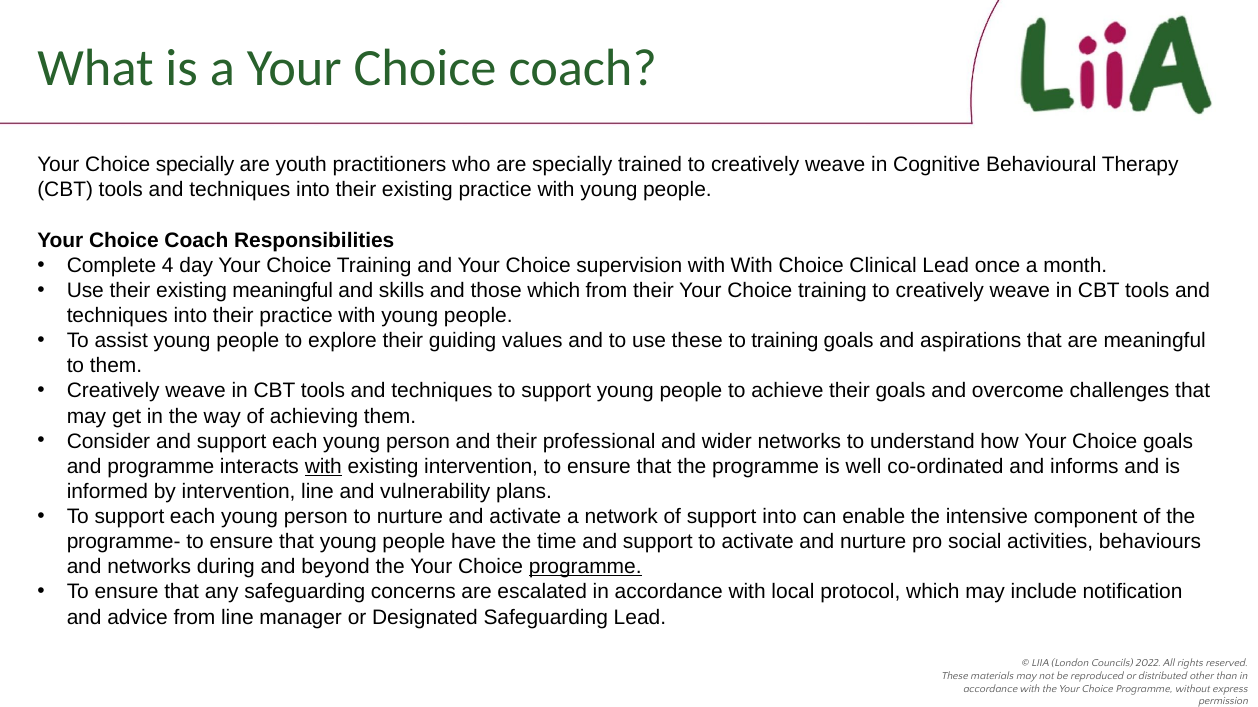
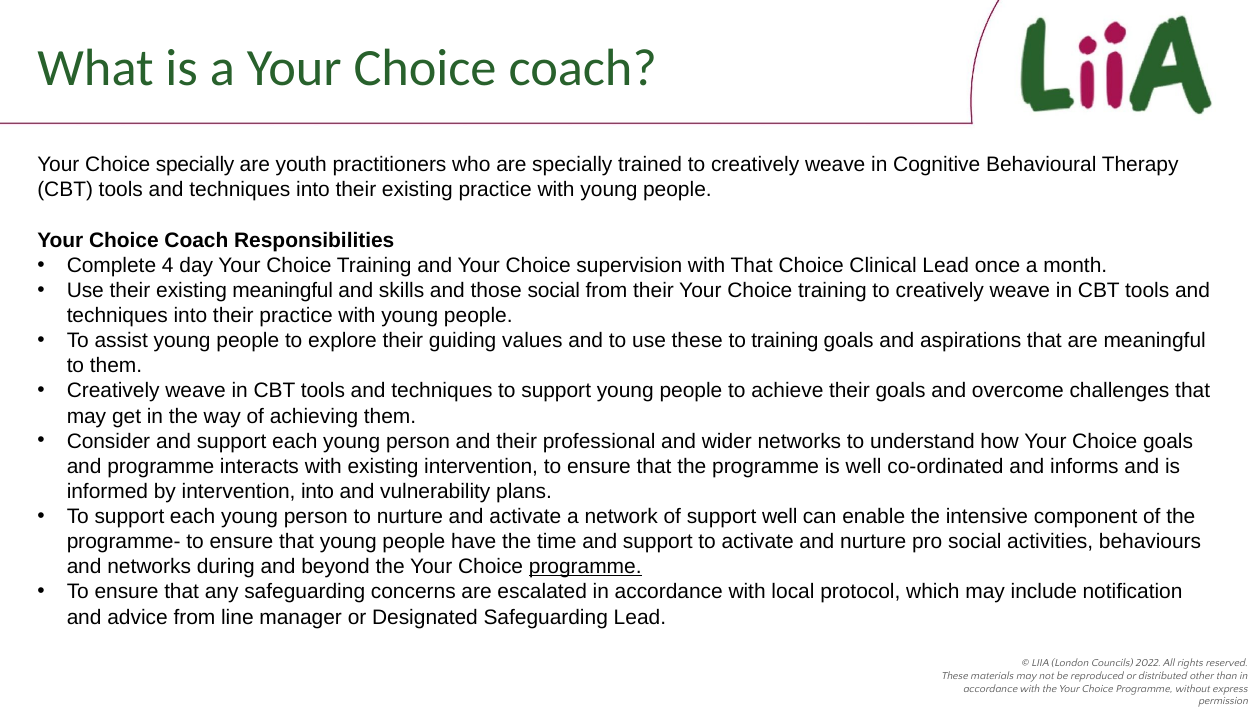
with With: With -> That (752, 266)
those which: which -> social (554, 291)
with underline: present -> none (323, 467)
intervention line: line -> into (318, 492)
support into: into -> well (780, 517)
